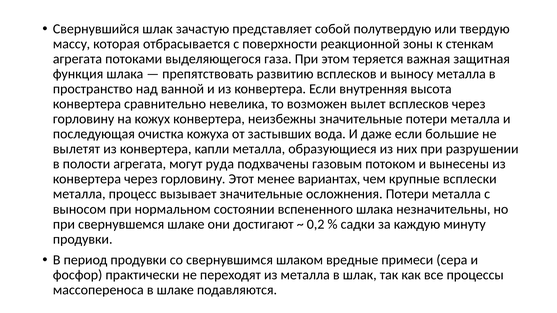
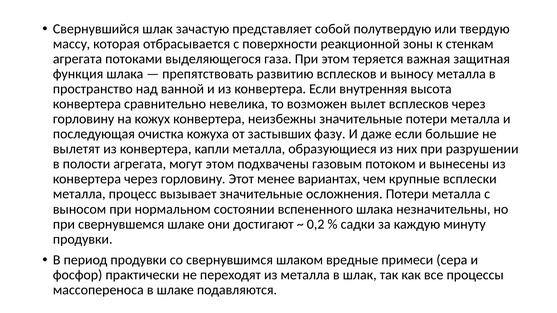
вода: вода -> фазу (330, 134)
могут руда: руда -> этом (220, 164)
